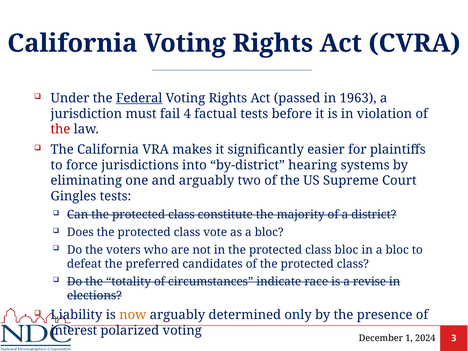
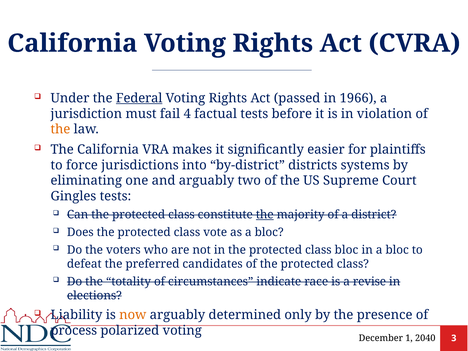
1963: 1963 -> 1966 (358, 98)
the colour: red -> orange (60, 129)
hearing: hearing -> districts (313, 165)
the underline: none -> present (265, 215)
interest: interest -> process (74, 331)
2024: 2024 -> 2040 (425, 338)
